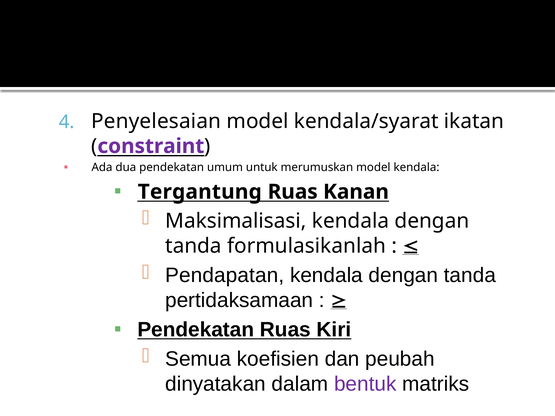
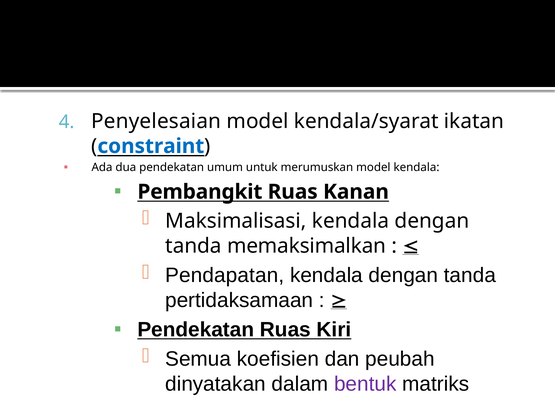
constraint colour: purple -> blue (151, 146)
Tergantung: Tergantung -> Pembangkit (200, 192)
formulasikanlah: formulasikanlah -> memaksimalkan (307, 246)
